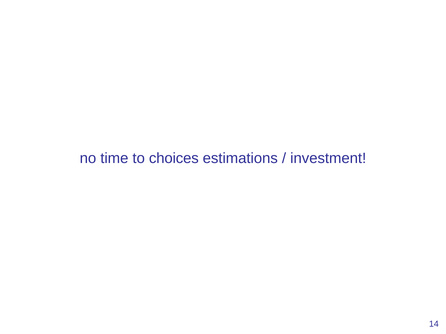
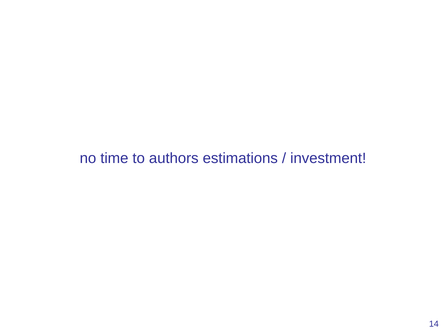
choices: choices -> authors (174, 158)
